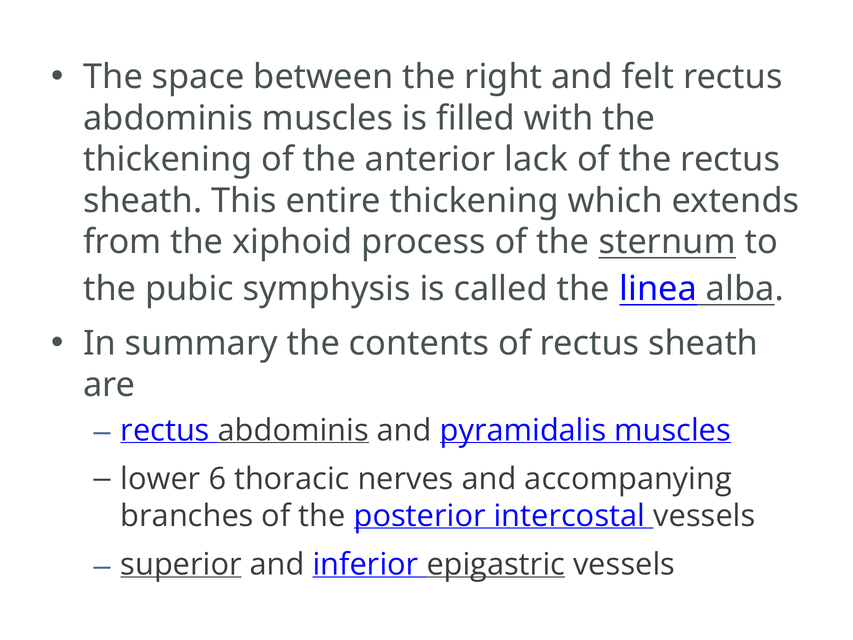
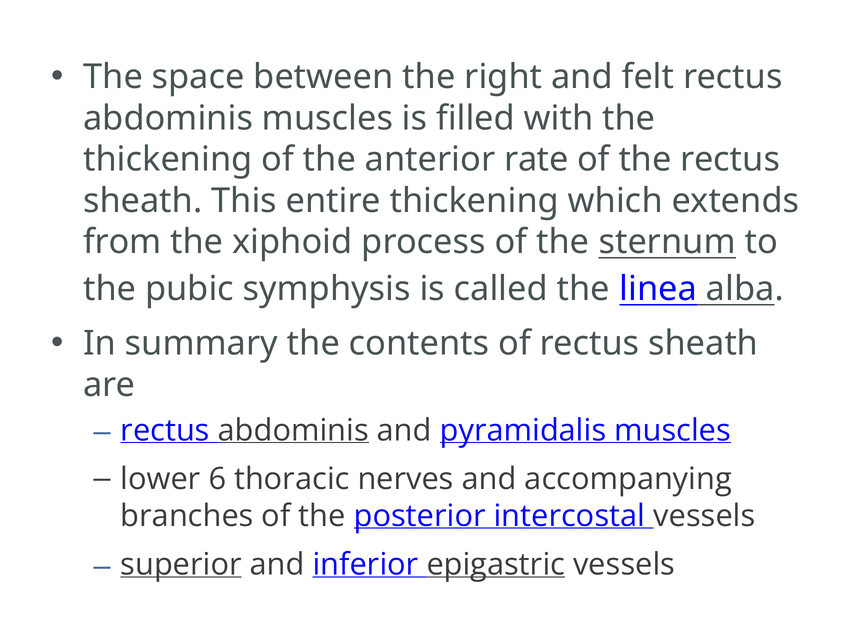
lack: lack -> rate (536, 160)
